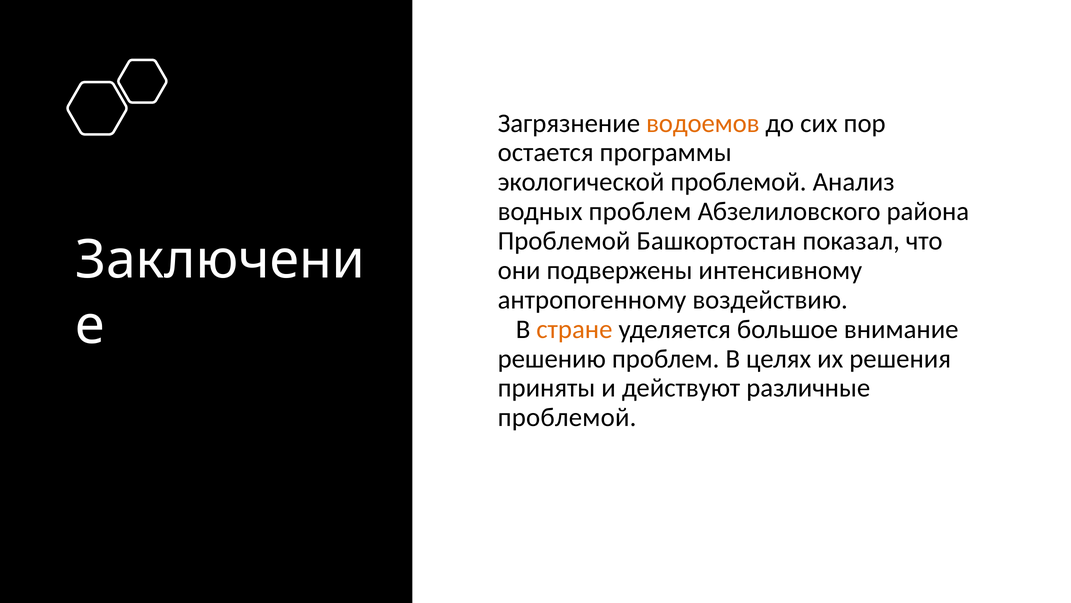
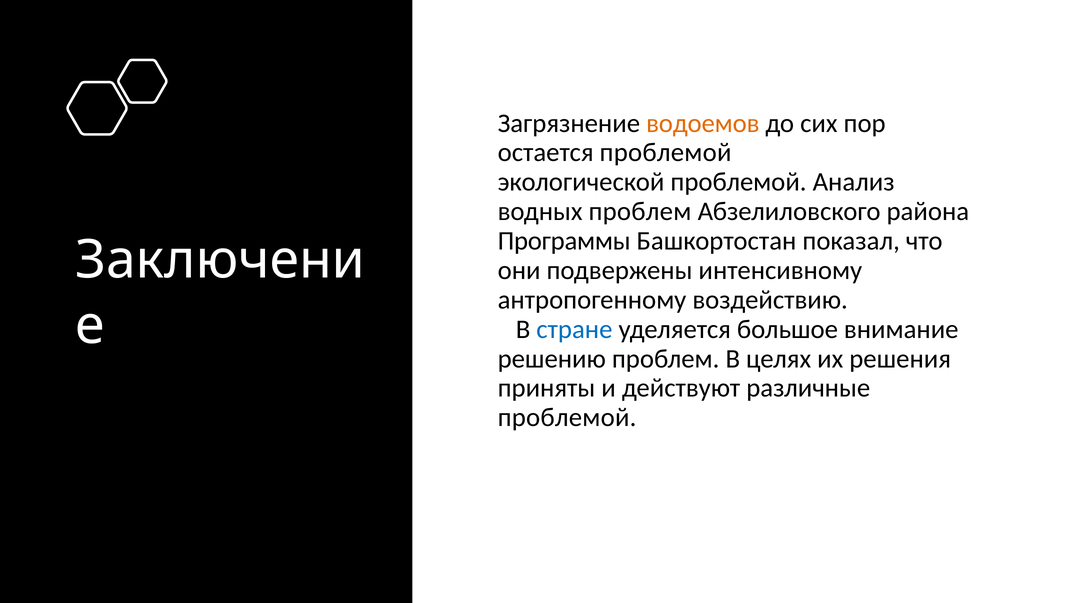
остается программы: программы -> проблемой (666, 153)
Проблемой: Проблемой -> Программы (564, 241)
стране colour: orange -> blue (574, 329)
